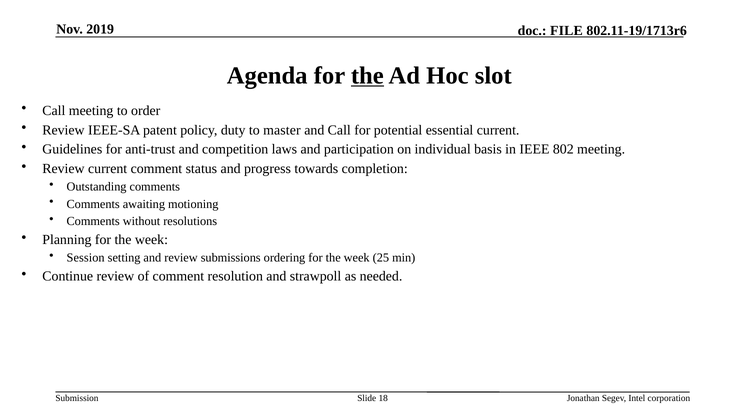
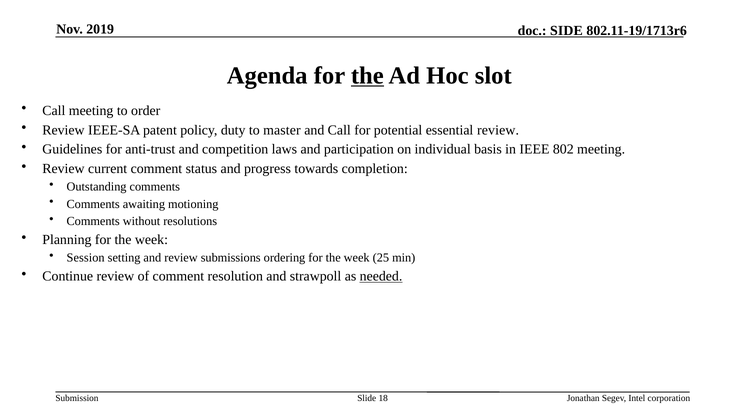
FILE: FILE -> SIDE (566, 31)
essential current: current -> review (498, 130)
needed underline: none -> present (381, 277)
